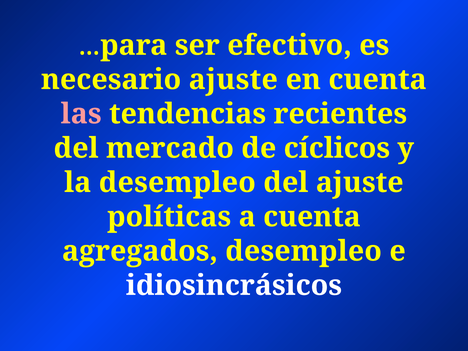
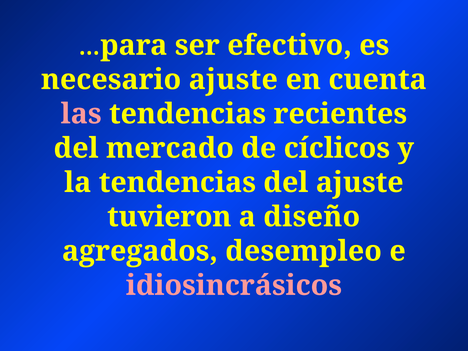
la desempleo: desempleo -> tendencias (177, 183)
políticas: políticas -> tuvieron (169, 217)
a cuenta: cuenta -> diseño (312, 217)
idiosincrásicos colour: white -> pink (234, 285)
